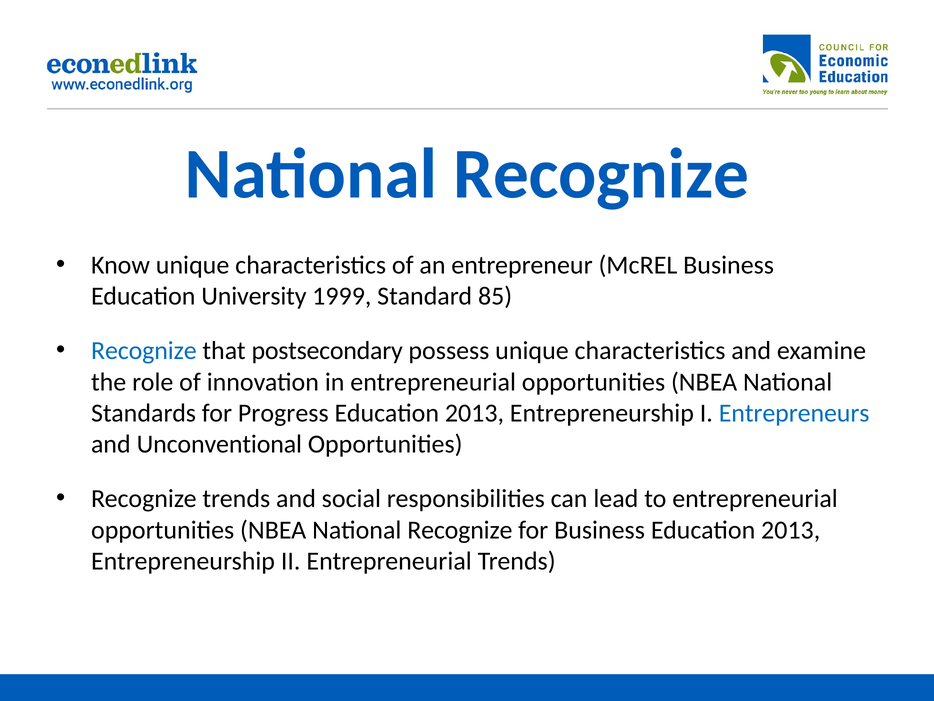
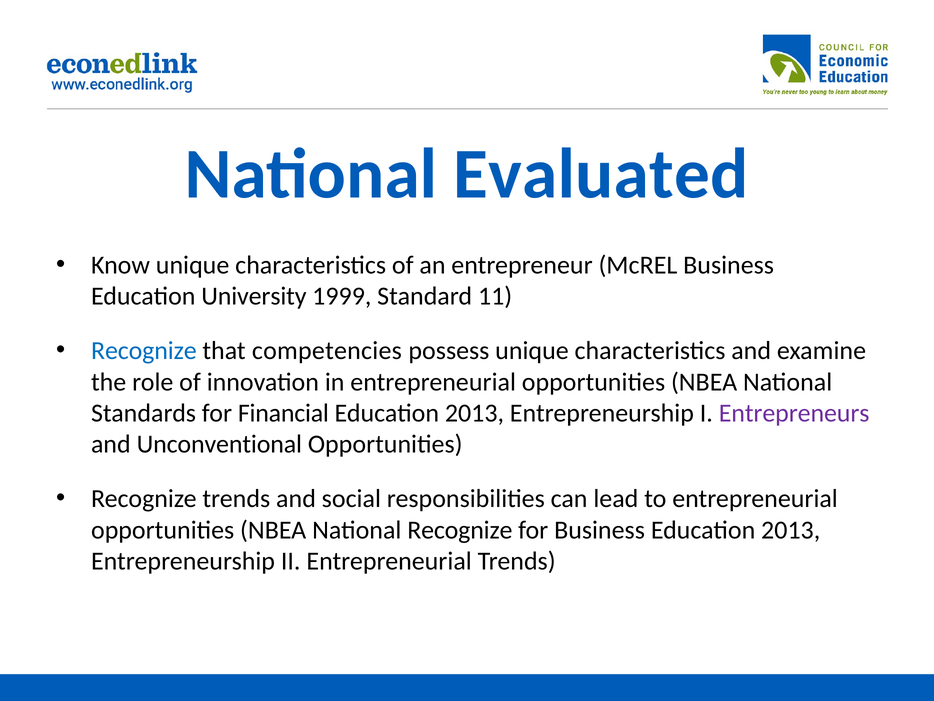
Recognize: Recognize -> Evaluated (601, 174)
85: 85 -> 11 (495, 296)
postsecondary: postsecondary -> competencies (327, 351)
Progress: Progress -> Financial (283, 413)
Entrepreneurs colour: blue -> purple (794, 413)
